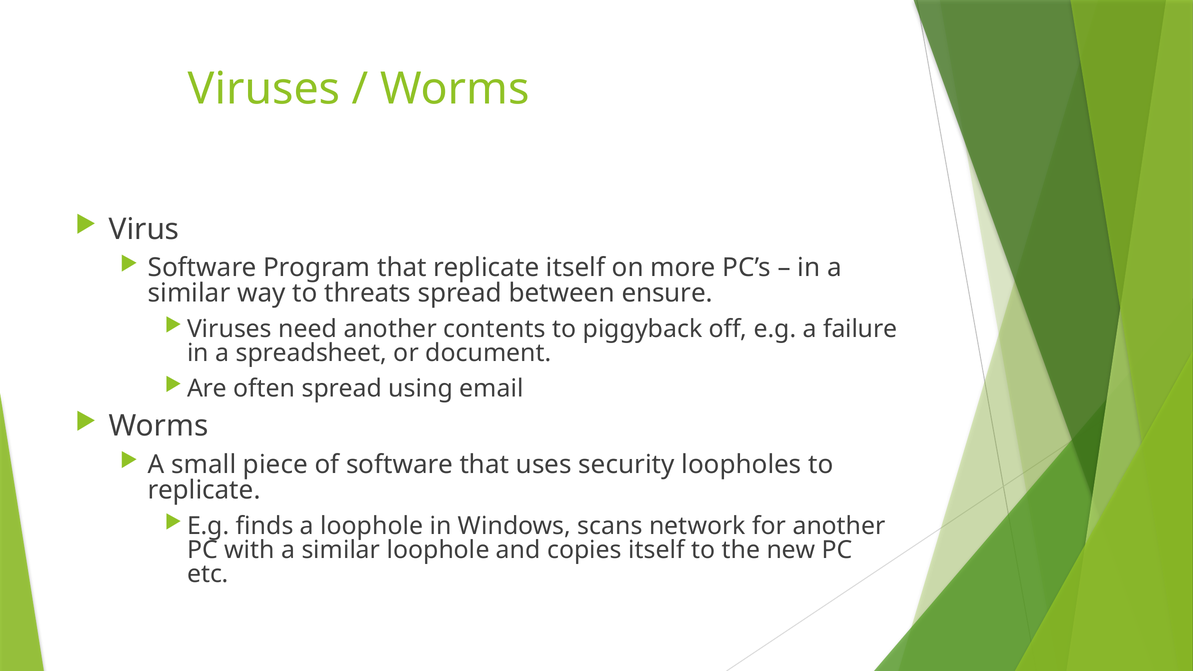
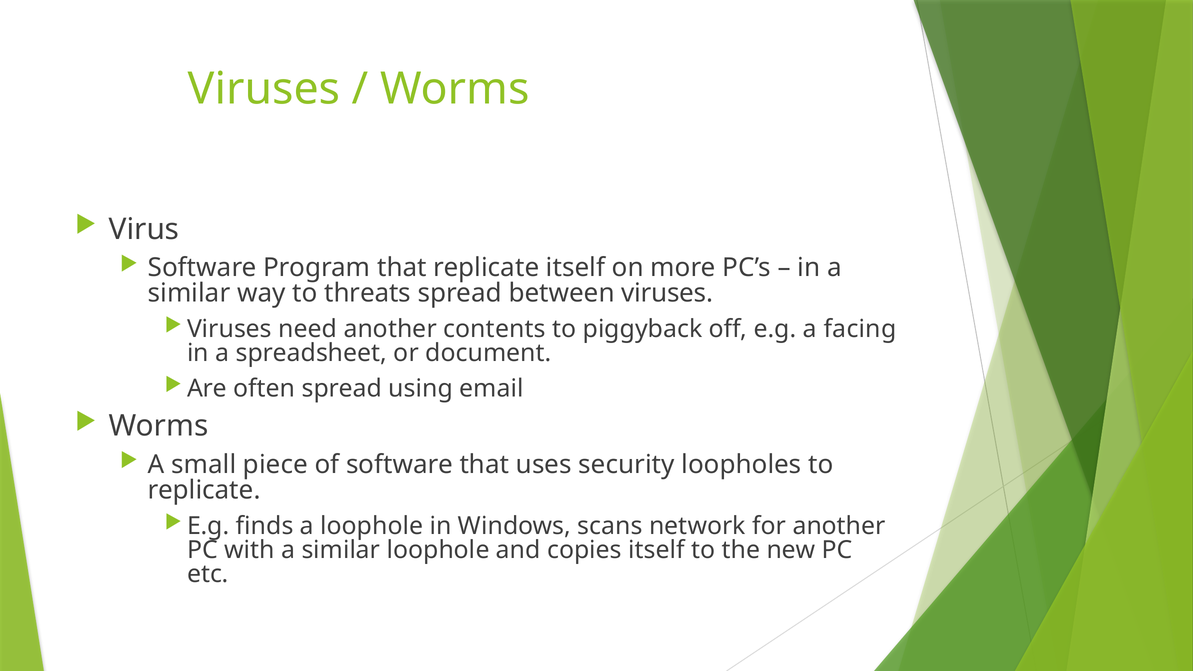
between ensure: ensure -> viruses (667, 293)
failure: failure -> facing (860, 329)
